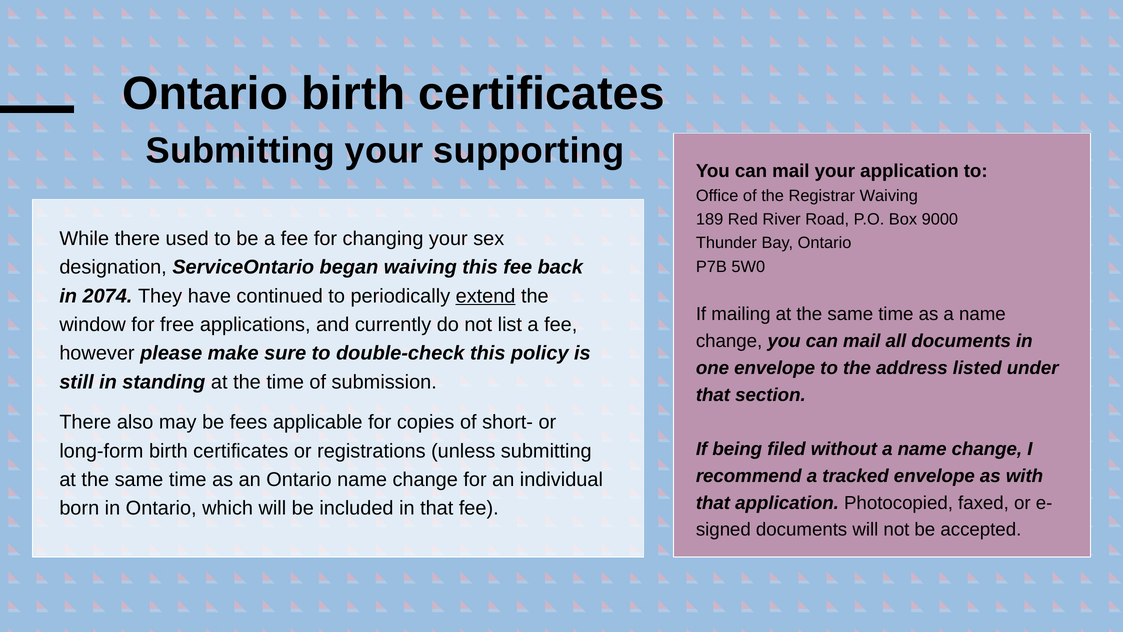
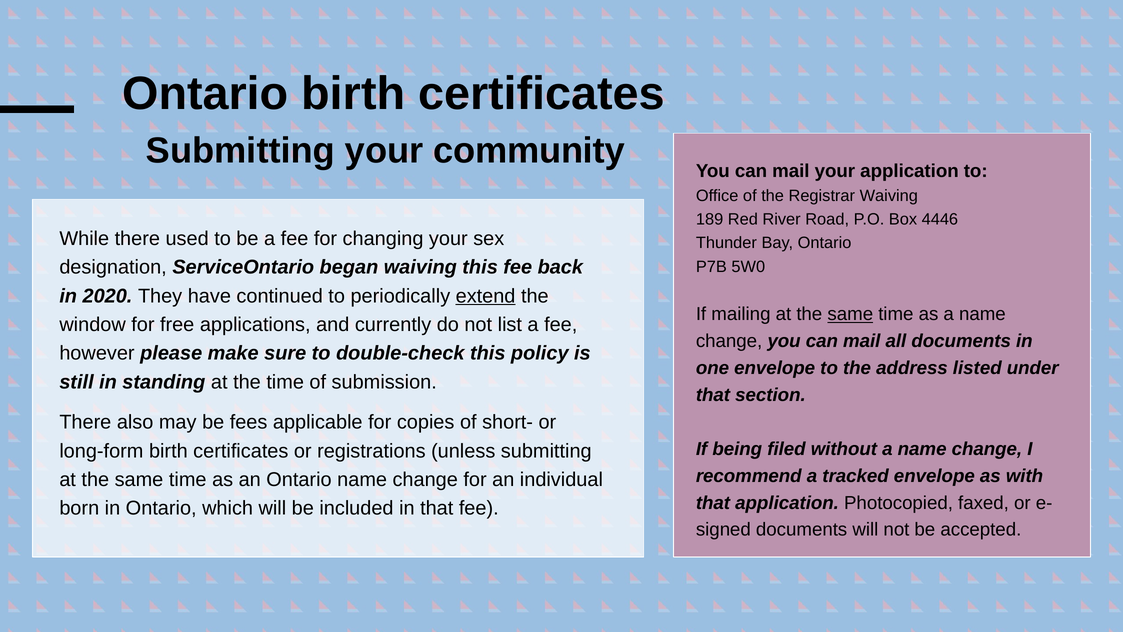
supporting: supporting -> community (529, 151)
9000: 9000 -> 4446 (940, 219)
2074: 2074 -> 2020 (107, 296)
same underline: none -> present (850, 314)
